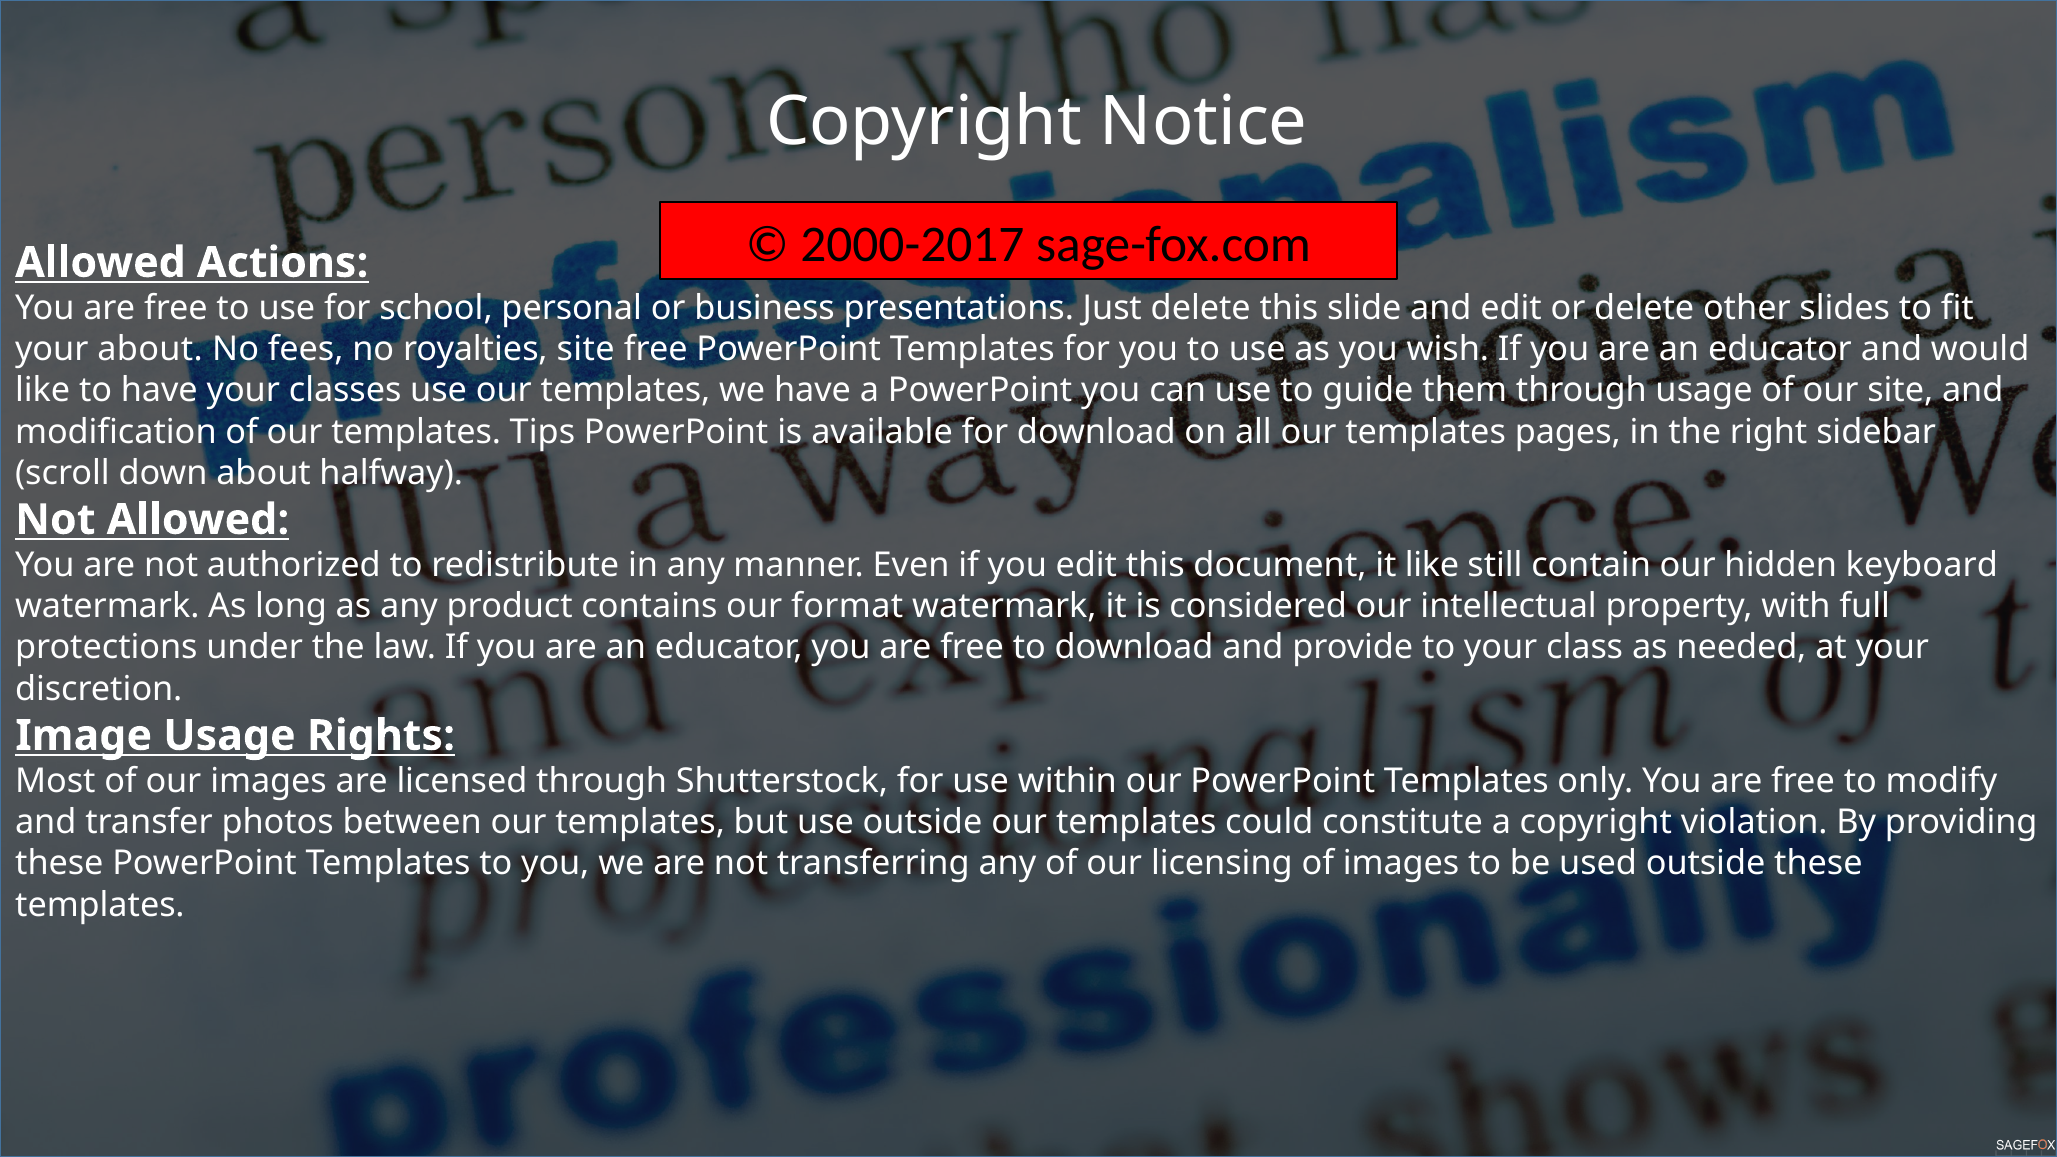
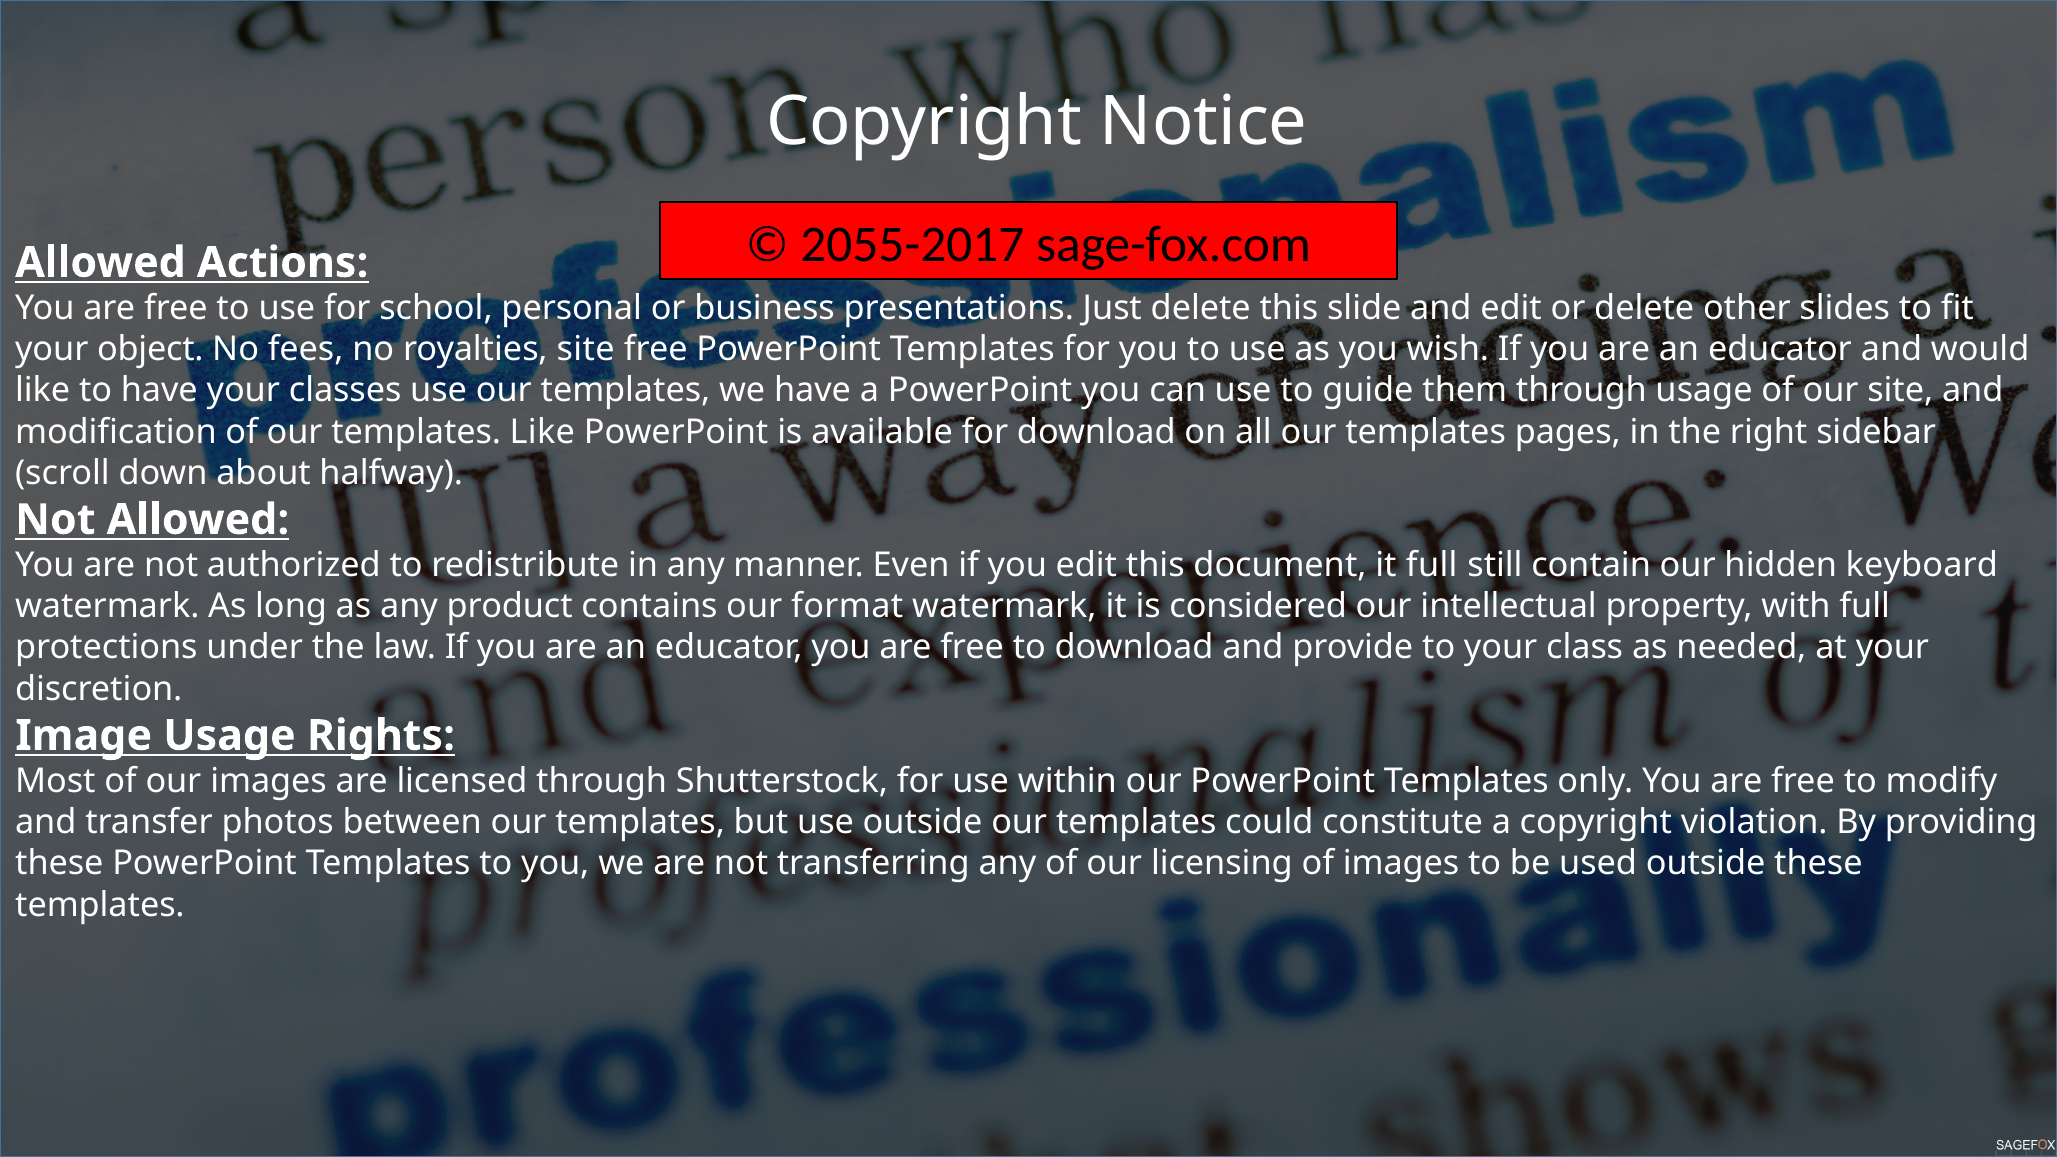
2000-2017: 2000-2017 -> 2055-2017 (912, 244)
your about: about -> object (150, 350)
templates Tips: Tips -> Like (542, 432)
it like: like -> full (1432, 565)
